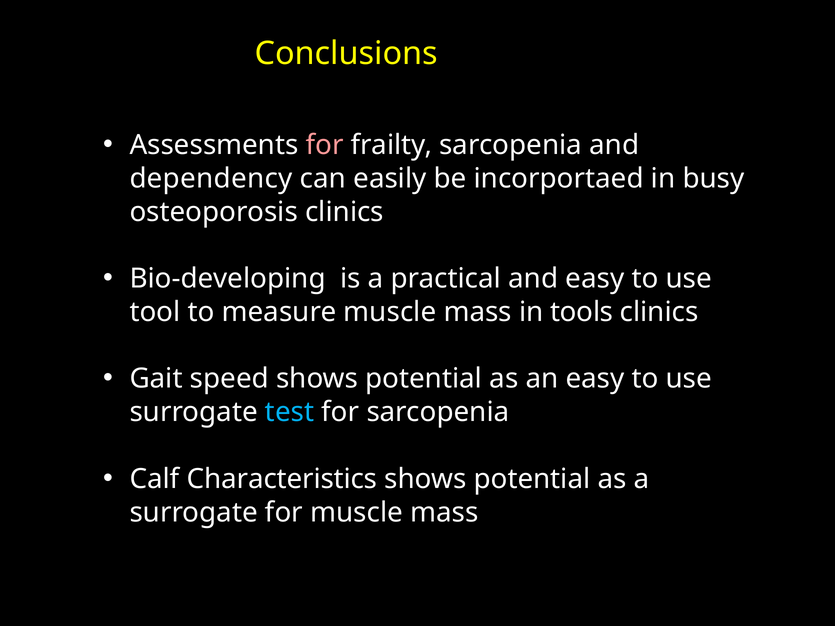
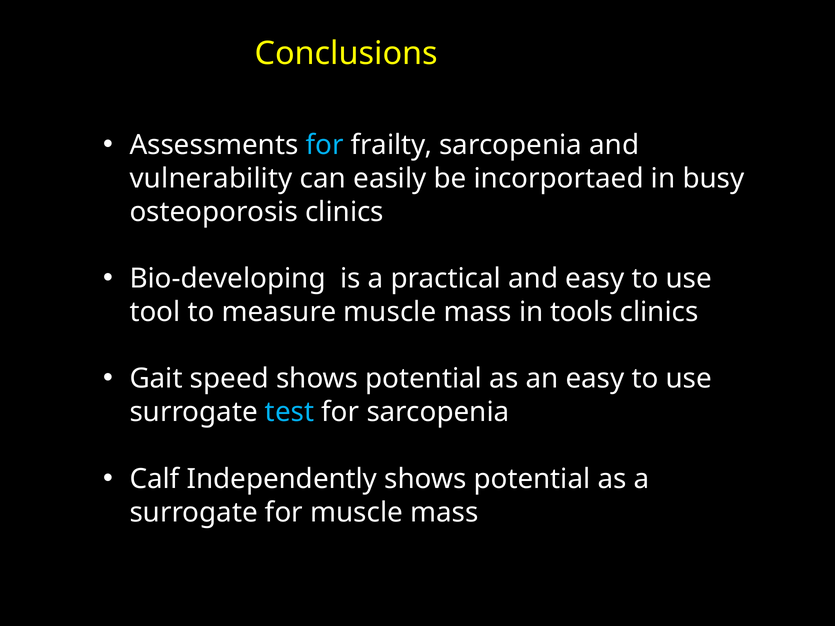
for colour: pink -> light blue (325, 145)
dependency: dependency -> vulnerability (211, 179)
Characteristics: Characteristics -> Independently (282, 479)
